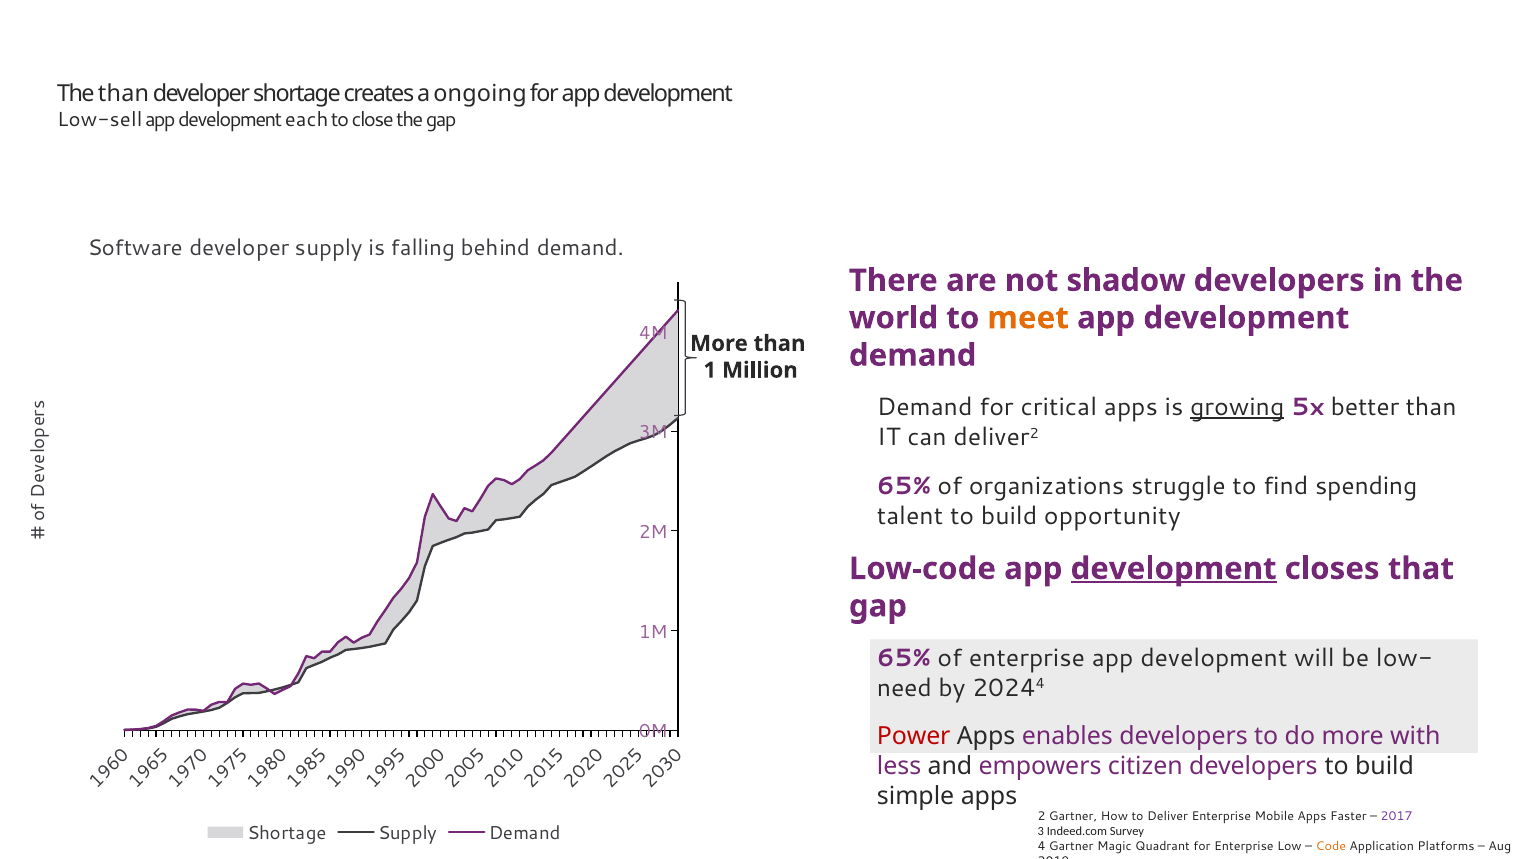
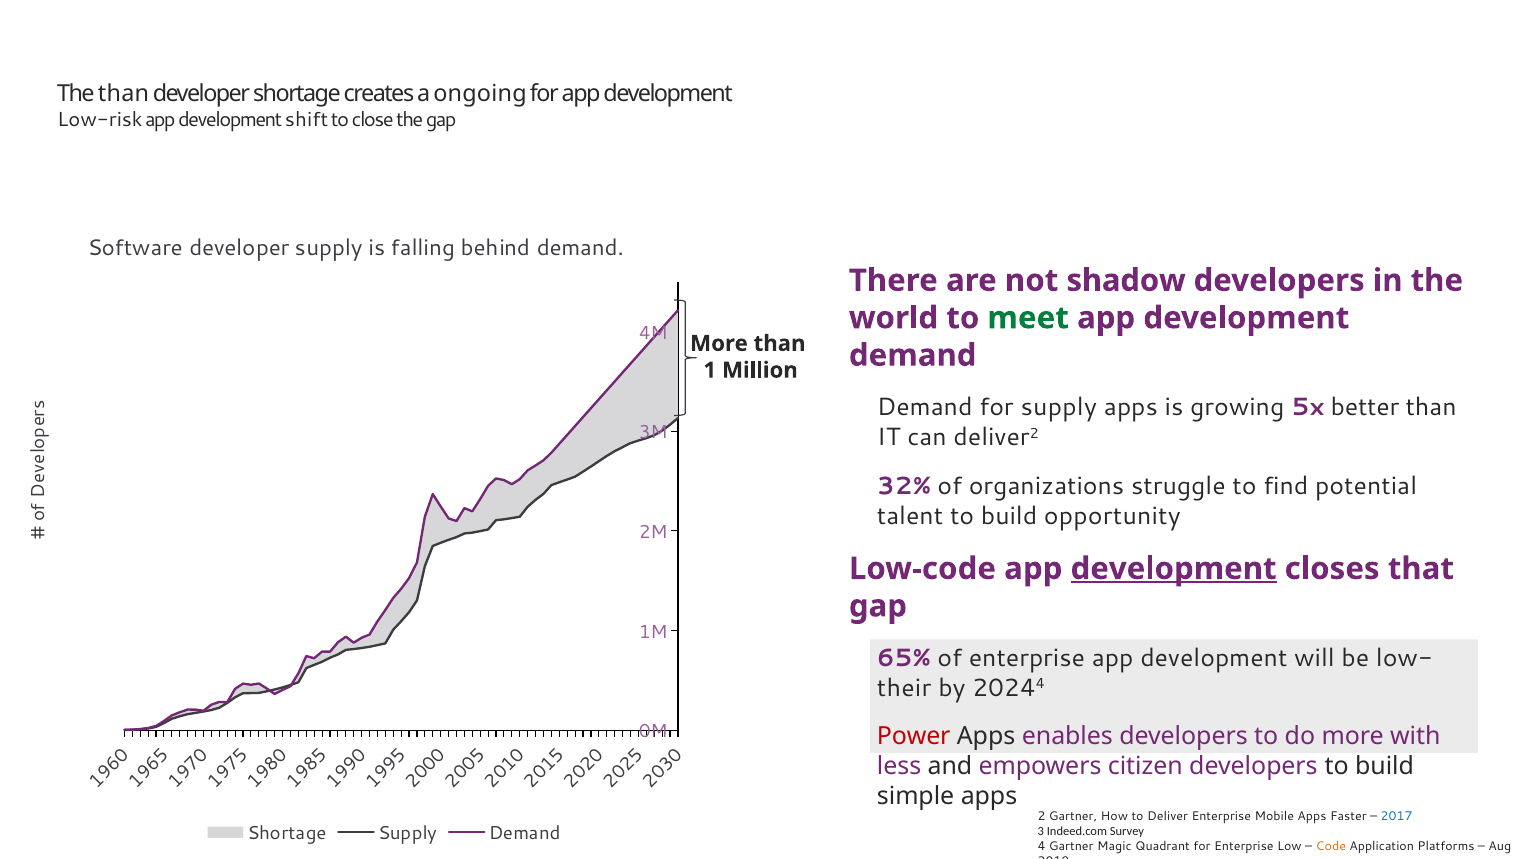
Low-sell: Low-sell -> Low-risk (100, 119)
each: each -> shift (307, 119)
meet colour: orange -> green (1028, 318)
for critical: critical -> supply (1059, 408)
growing underline: present -> none (1237, 408)
65%: 65% -> 32% (904, 486)
spending: spending -> potential (1366, 486)
need: need -> their (904, 688)
2017 colour: purple -> blue (1397, 817)
